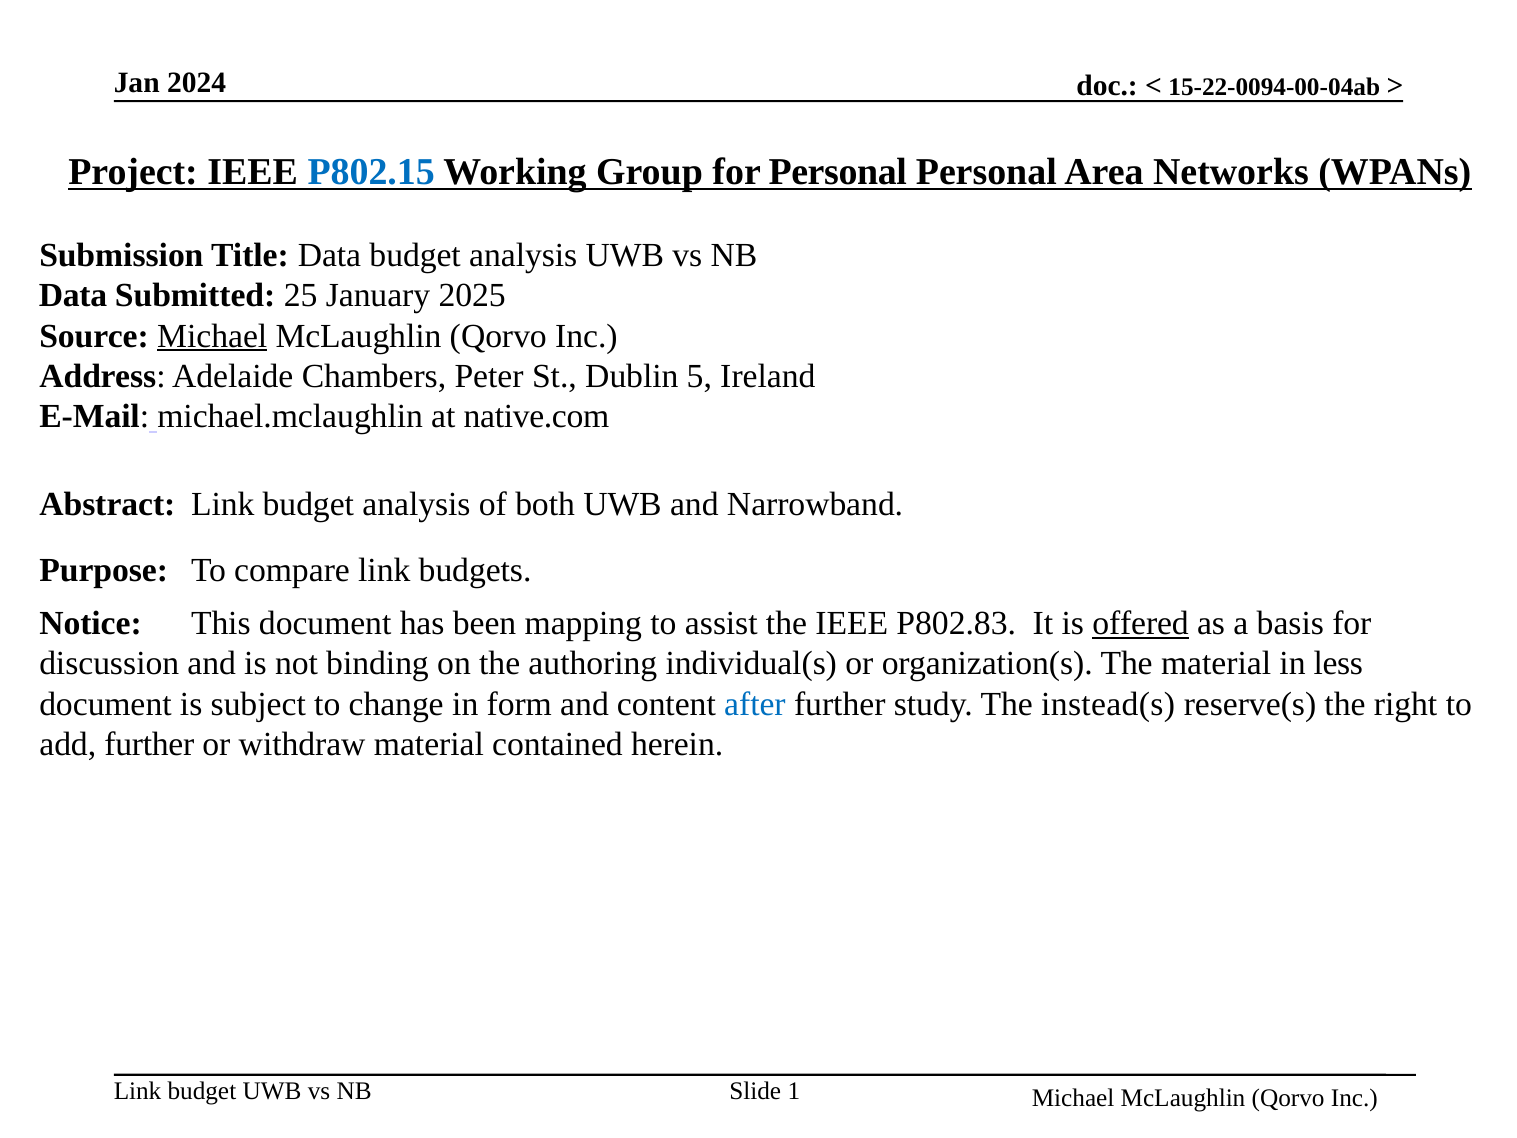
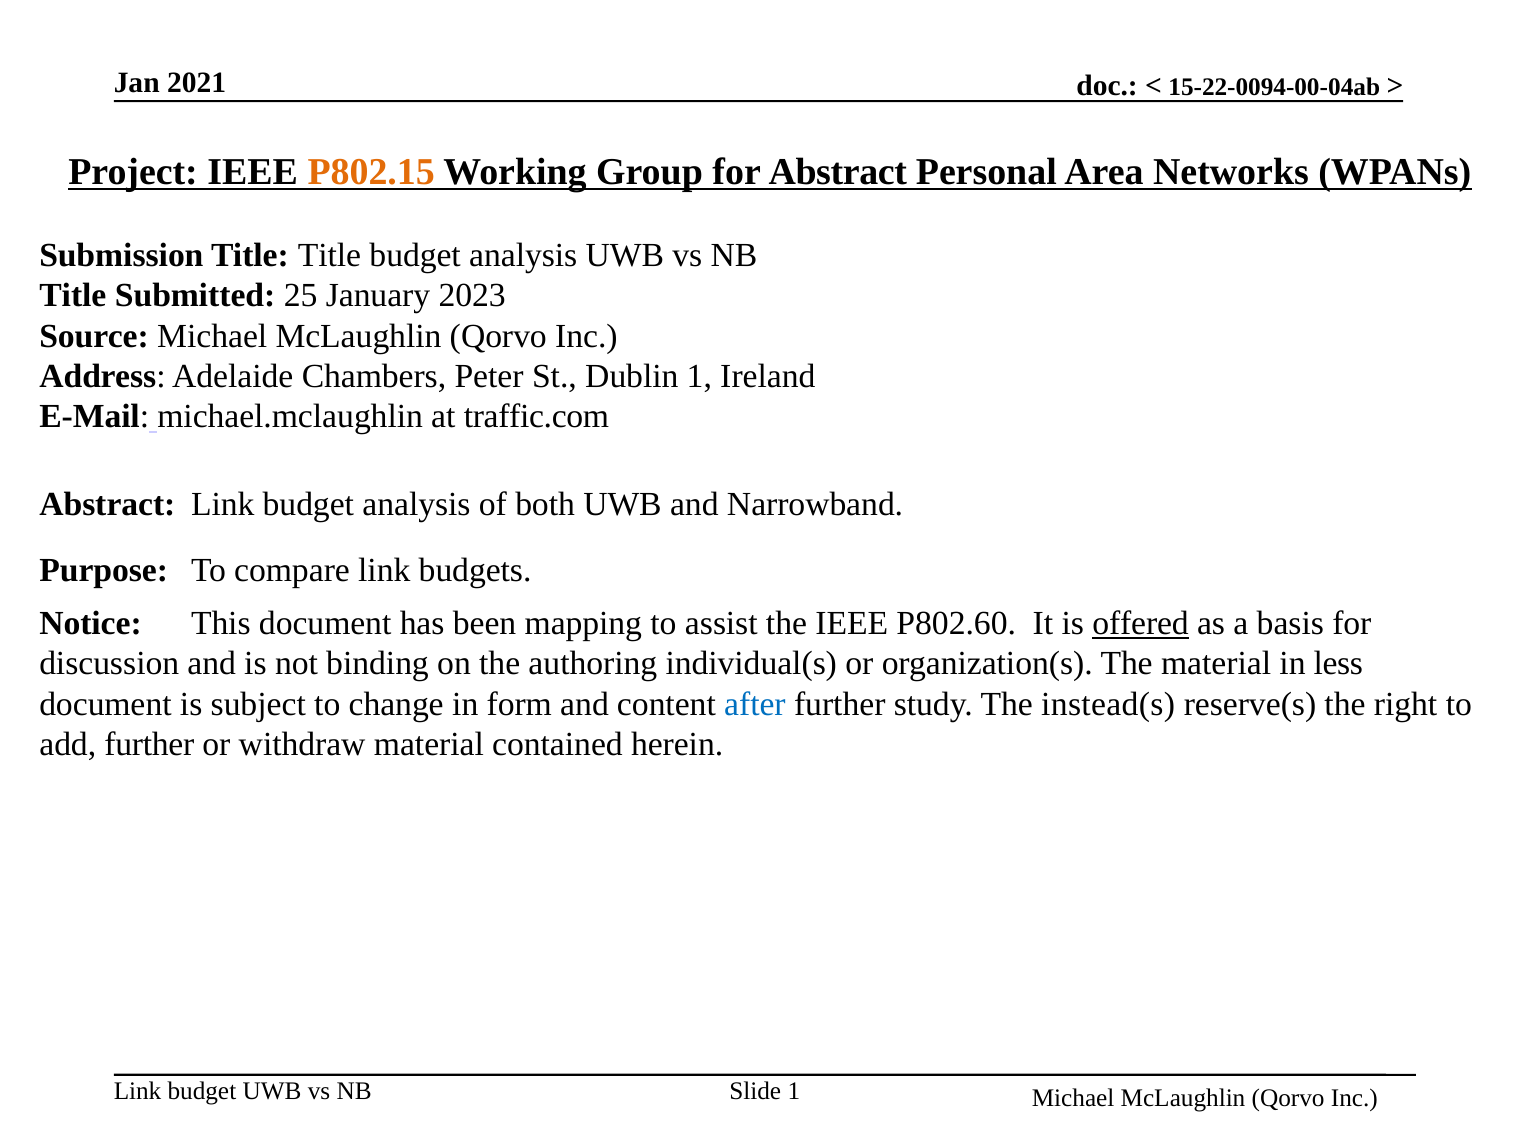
2024: 2024 -> 2021 (197, 83)
P802.15 colour: blue -> orange (371, 172)
for Personal: Personal -> Abstract (838, 172)
Title Data: Data -> Title (329, 255)
Data: Data -> Title (73, 295)
2025: 2025 -> 2023 (472, 295)
Michael underline: present -> none (212, 336)
Dublin 5: 5 -> 1 (699, 376)
native.com: native.com -> traffic.com (536, 417)
P802.83: P802.83 -> P802.60 (956, 623)
